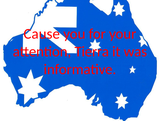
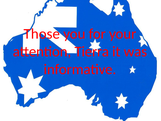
Cause: Cause -> Those (42, 34)
